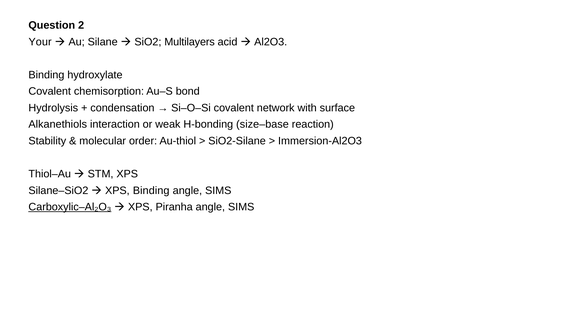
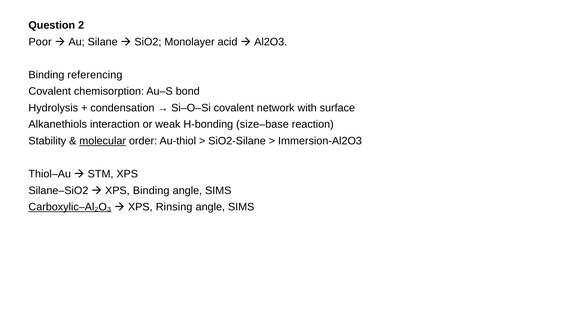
Your: Your -> Poor (40, 42)
Multilayers: Multilayers -> Monolayer (190, 42)
hydroxylate: hydroxylate -> referencing (95, 75)
molecular underline: none -> present (103, 141)
Piranha: Piranha -> Rinsing (174, 207)
